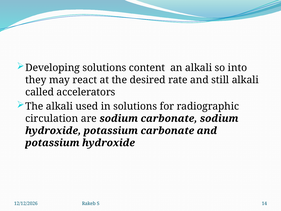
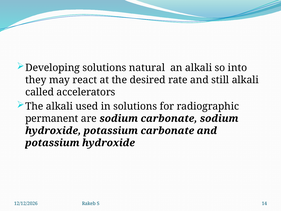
content: content -> natural (147, 68)
circulation: circulation -> permanent (52, 118)
